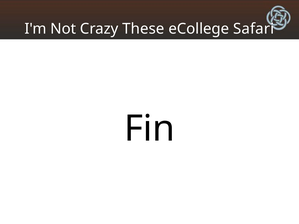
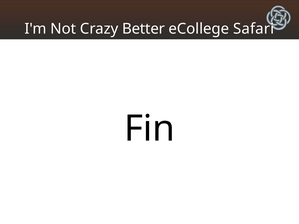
These: These -> Better (143, 29)
